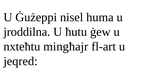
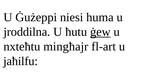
nisel: nisel -> niesi (72, 17)
ġew underline: none -> present (100, 32)
jeqred: jeqred -> jaħilfu (21, 62)
